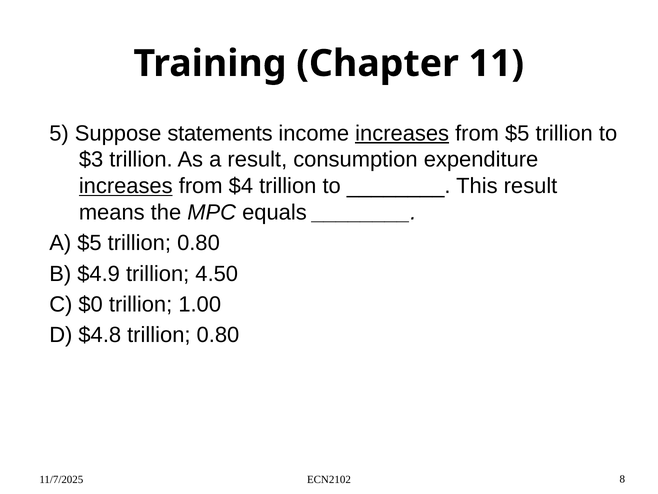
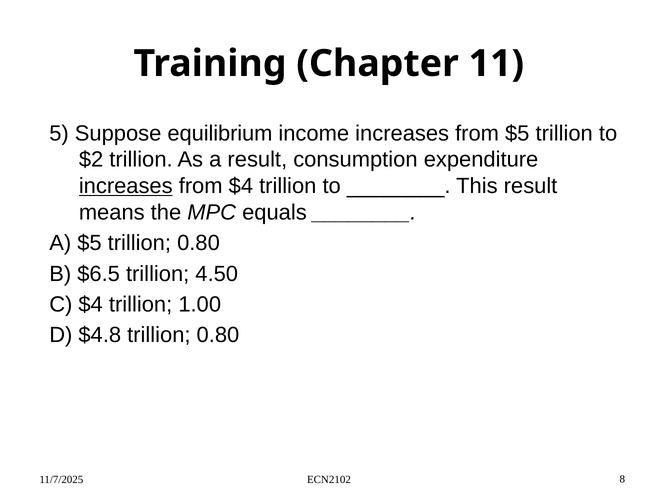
statements: statements -> equilibrium (220, 133)
increases underline: present -> none (402, 133)
$3: $3 -> $2 (91, 159)
$4.9: $4.9 -> $6.5 (99, 273)
C $0: $0 -> $4 (91, 304)
